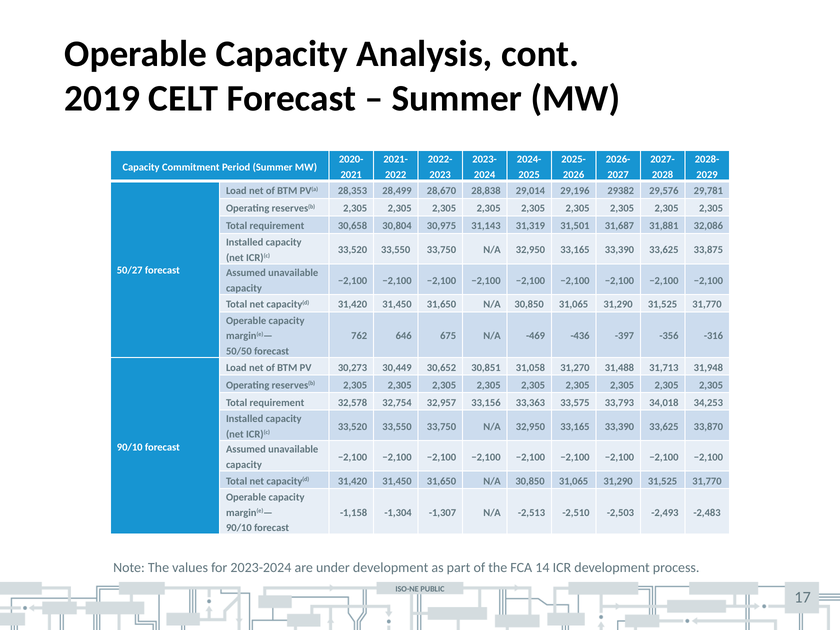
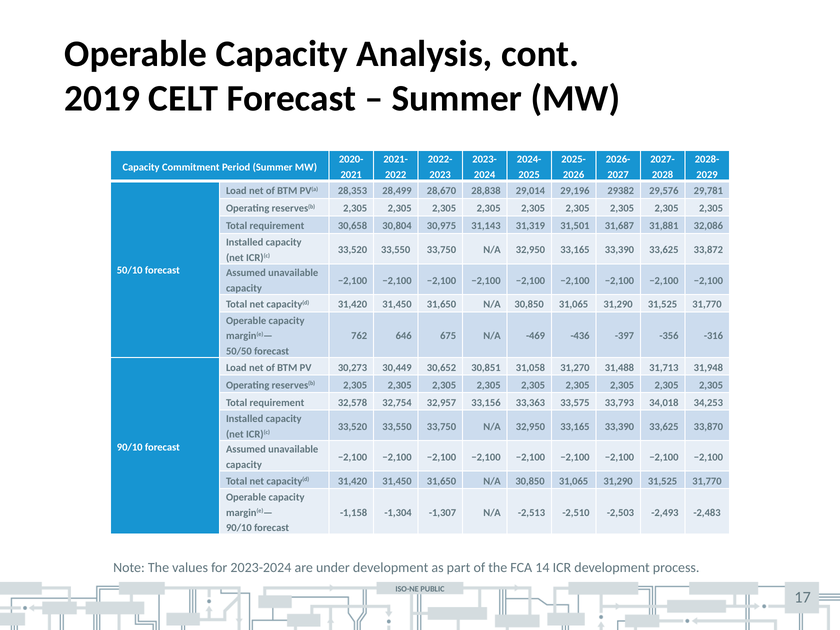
33,875: 33,875 -> 33,872 (708, 250)
50/27: 50/27 -> 50/10 (130, 271)
